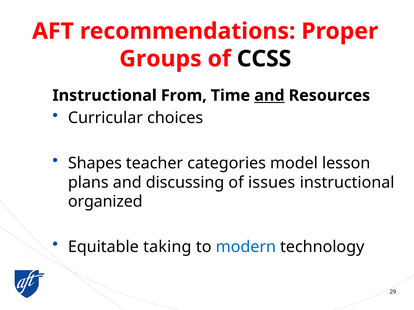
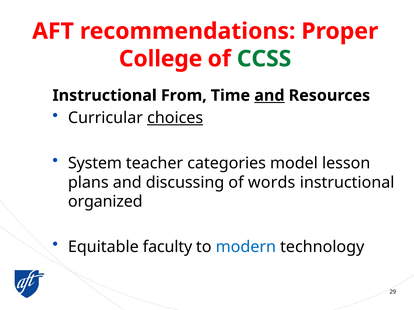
Groups: Groups -> College (161, 59)
CCSS colour: black -> green (264, 59)
choices underline: none -> present (175, 118)
Shapes: Shapes -> System (95, 163)
issues: issues -> words (272, 183)
taking: taking -> faculty (167, 247)
